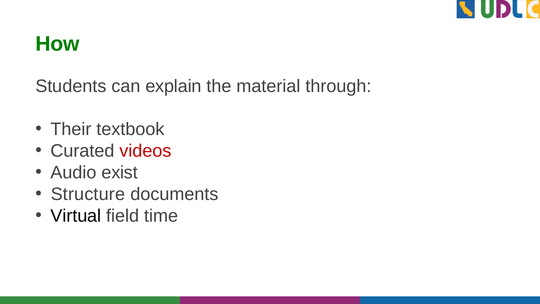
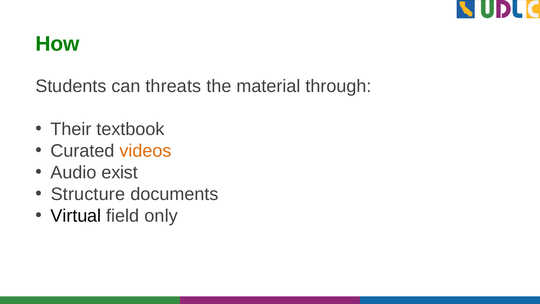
explain: explain -> threats (173, 86)
videos colour: red -> orange (146, 151)
time: time -> only (161, 216)
